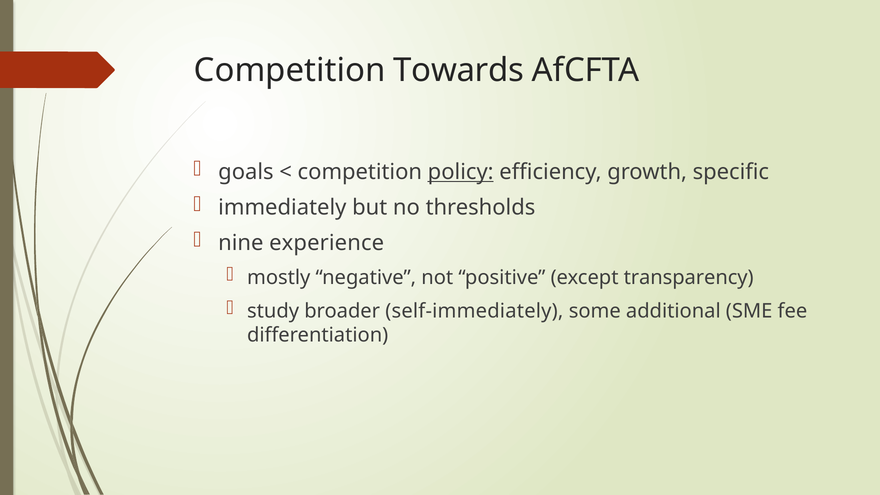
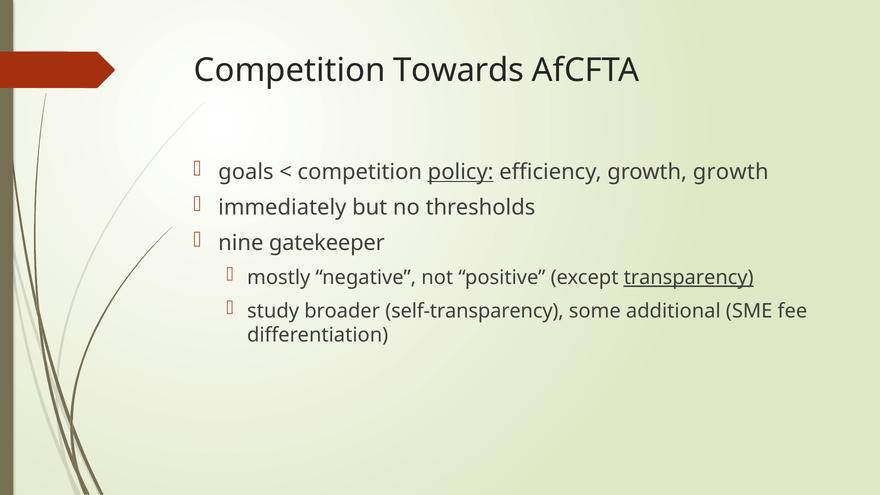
growth specific: specific -> growth (731, 172)
experience: experience -> gatekeeper (327, 243)
transparency underline: none -> present (689, 278)
self-immediately: self-immediately -> self-transparency (475, 311)
